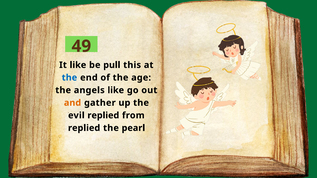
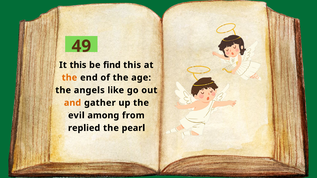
It like: like -> this (78, 65)
pull: pull -> find (112, 65)
the colour: blue -> orange (69, 78)
evil replied: replied -> among (103, 116)
